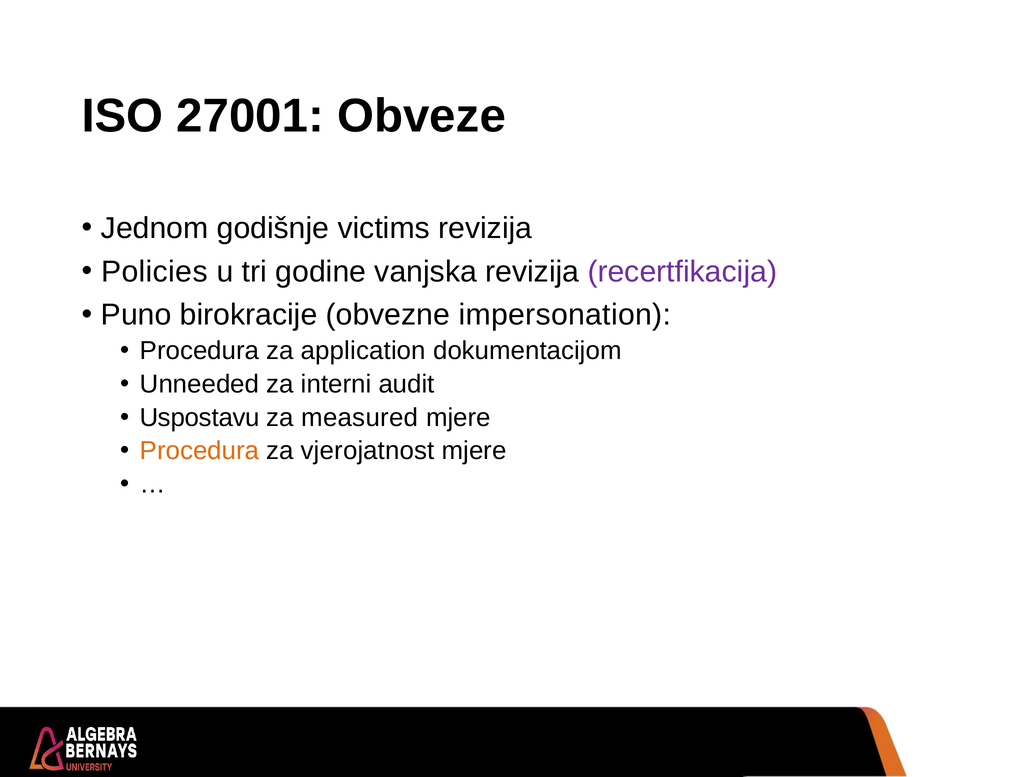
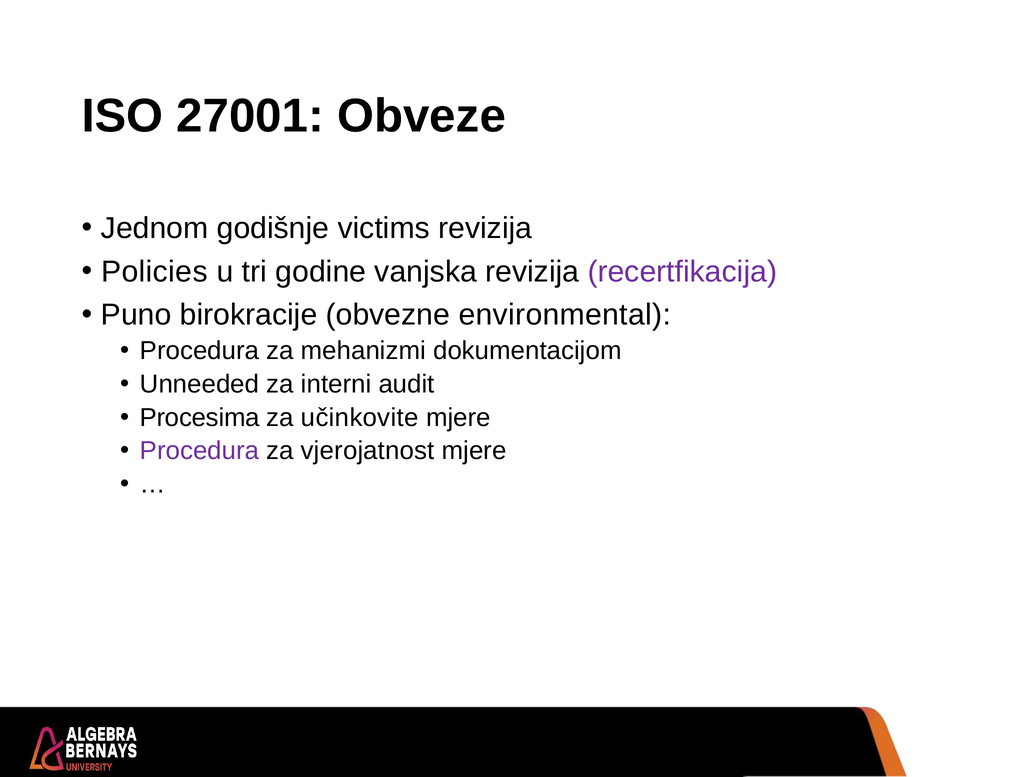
impersonation: impersonation -> environmental (565, 315)
application: application -> mehanizmi (363, 351)
Uspostavu: Uspostavu -> Procesima (200, 417)
measured: measured -> učinkovite (360, 417)
Procedura colour: orange -> purple (200, 451)
